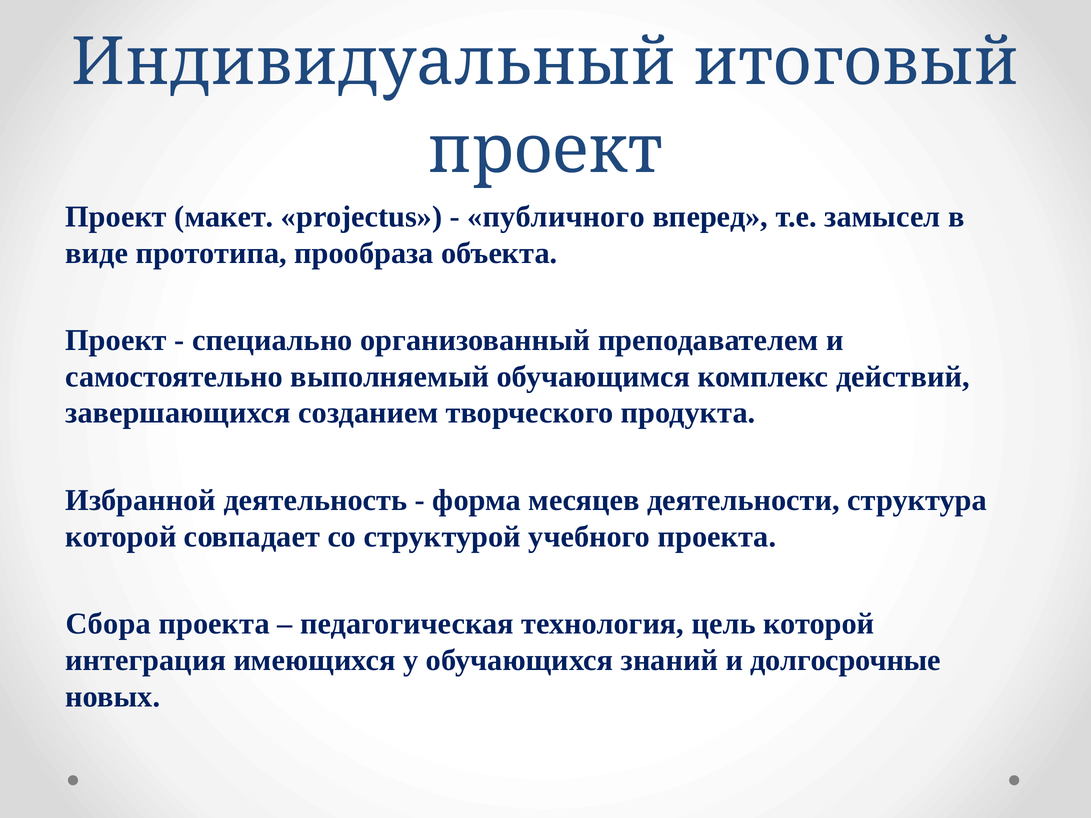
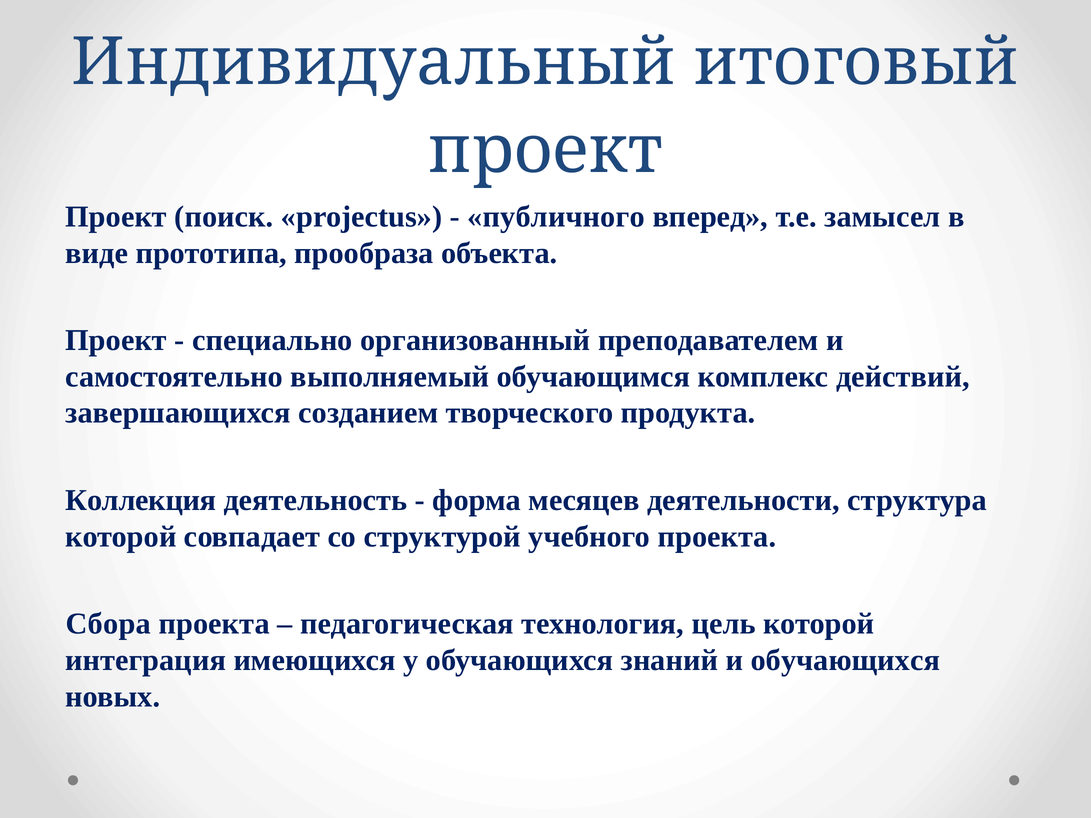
макет: макет -> поиск (224, 217)
Избранной: Избранной -> Коллекция (141, 500)
и долгосрочные: долгосрочные -> обучающихся (845, 660)
